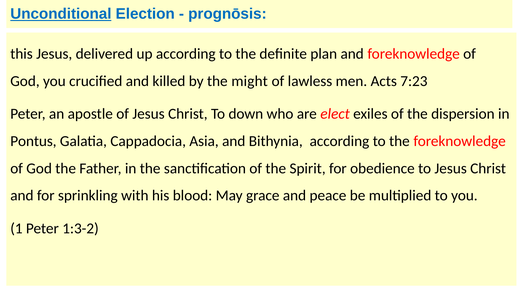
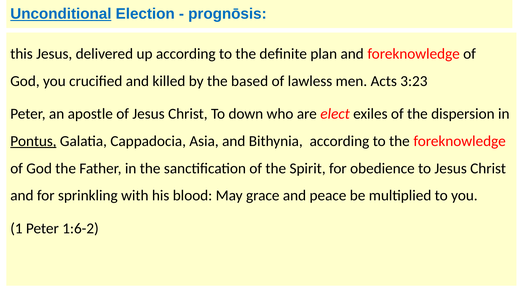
might: might -> based (250, 81)
7:23: 7:23 -> 3:23 (414, 81)
Pontus underline: none -> present (33, 141)
1:3-2: 1:3-2 -> 1:6-2 (80, 229)
